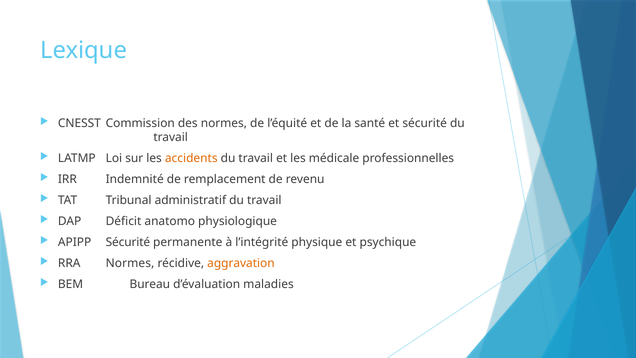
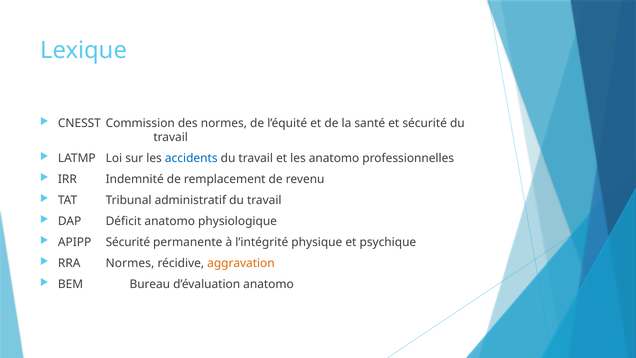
accidents colour: orange -> blue (191, 158)
les médicale: médicale -> anatomo (334, 158)
d’évaluation maladies: maladies -> anatomo (268, 284)
